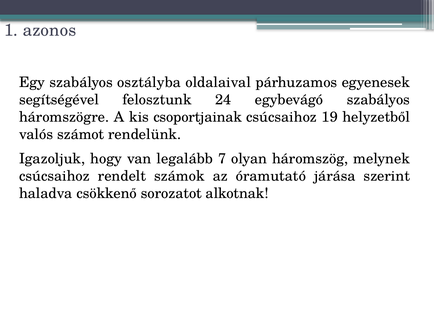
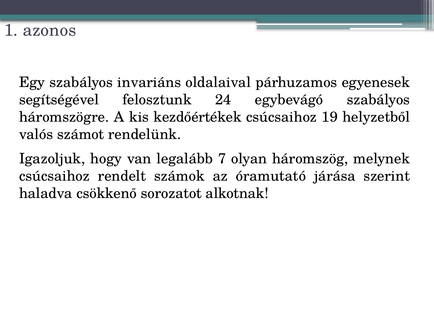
osztályba: osztályba -> invariáns (149, 82)
csoportjainak: csoportjainak -> kezdőértékek (198, 117)
